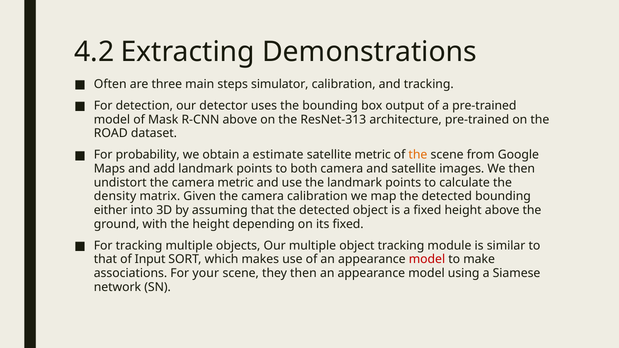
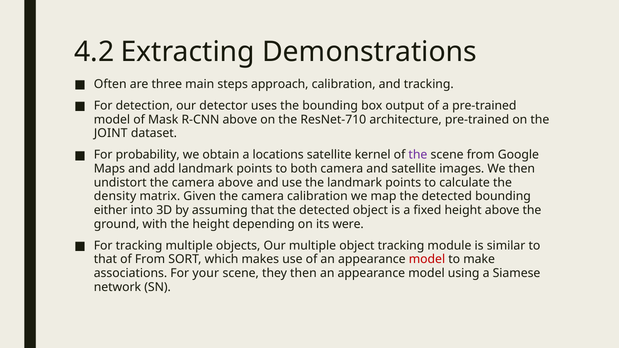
simulator: simulator -> approach (280, 84)
ResNet-313: ResNet-313 -> ResNet-710 (333, 120)
ROAD: ROAD -> JOINT (111, 133)
estimate: estimate -> locations (278, 155)
satellite metric: metric -> kernel (373, 155)
the colour: orange -> purple (418, 155)
camera metric: metric -> above (235, 183)
its fixed: fixed -> were (348, 224)
of Input: Input -> From (150, 259)
